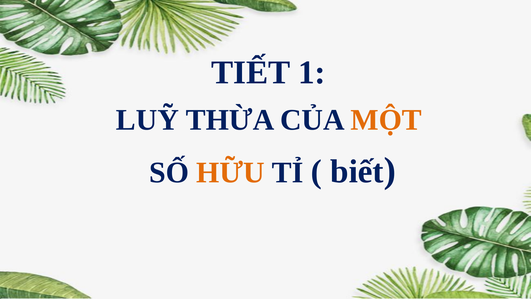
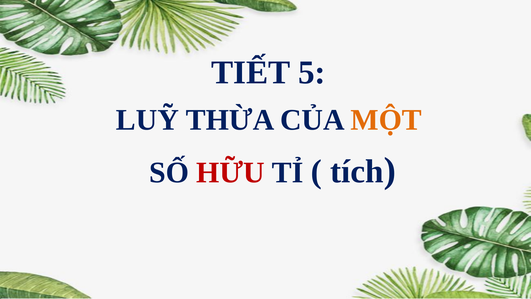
1: 1 -> 5 (312, 72)
HỮU colour: orange -> red (231, 172)
biết: biết -> tích (357, 171)
